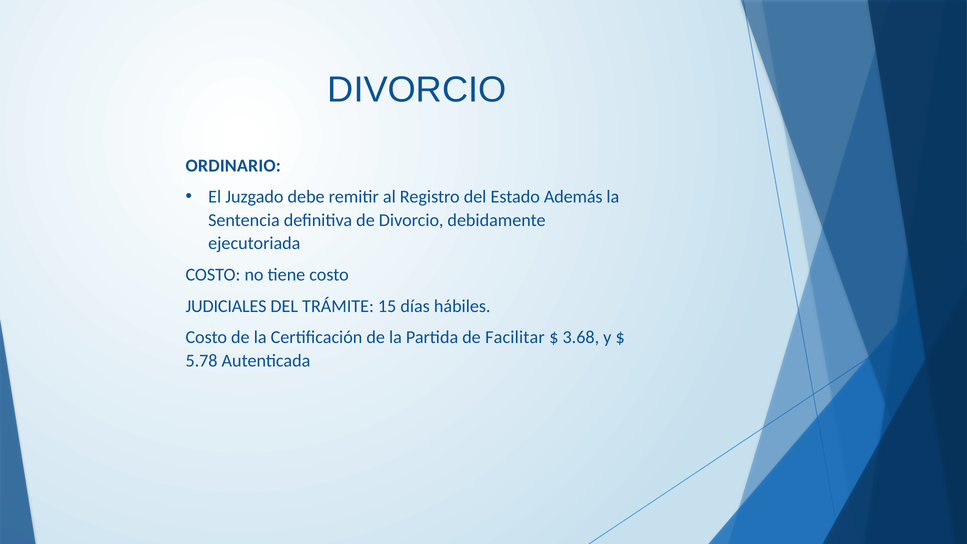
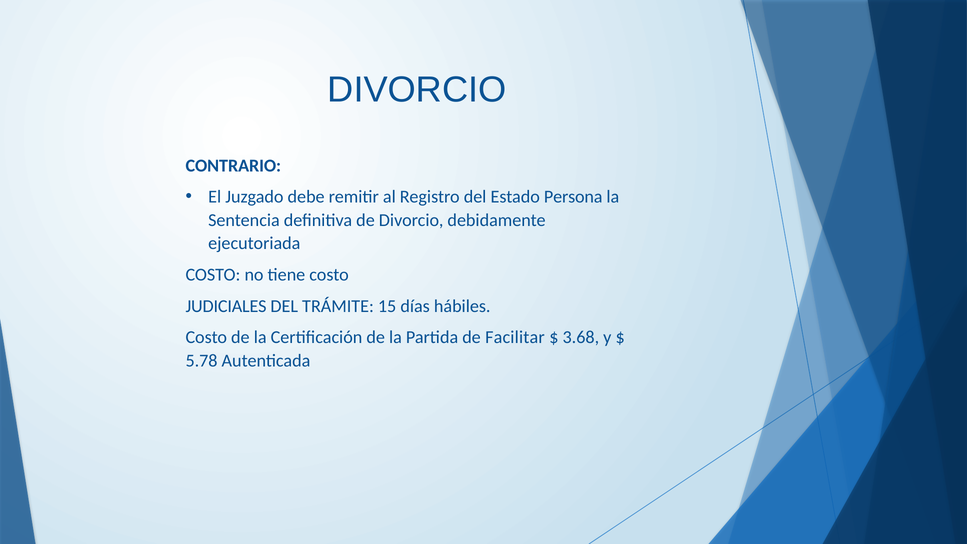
ORDINARIO: ORDINARIO -> CONTRARIO (233, 166)
Además: Además -> Persona (573, 197)
